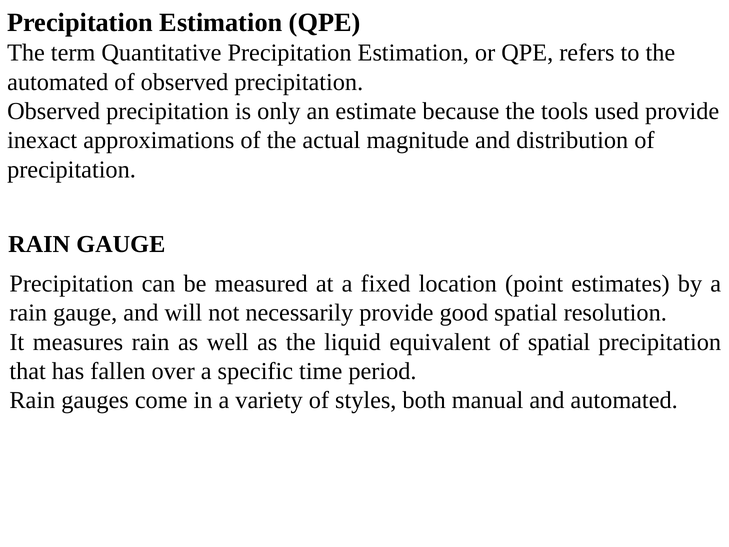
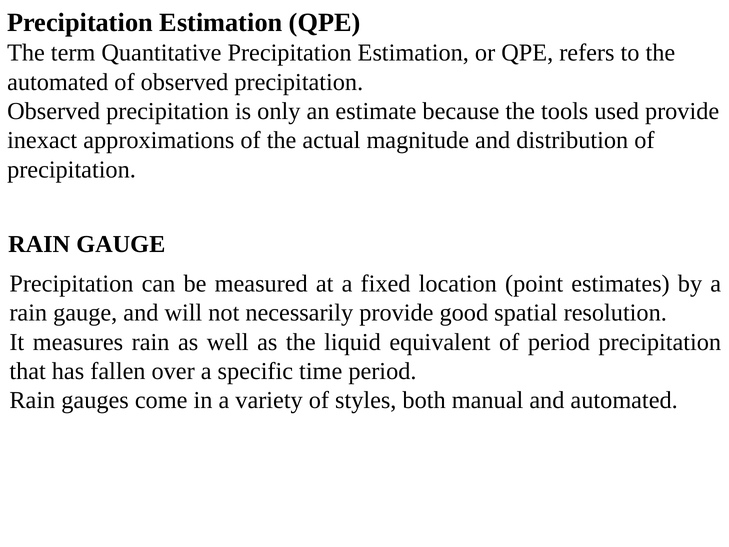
of spatial: spatial -> period (559, 342)
